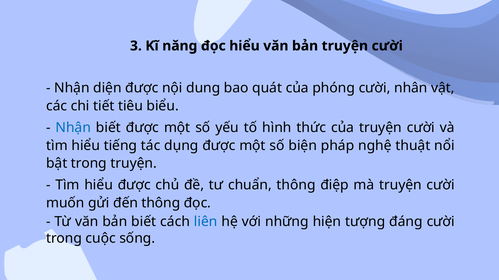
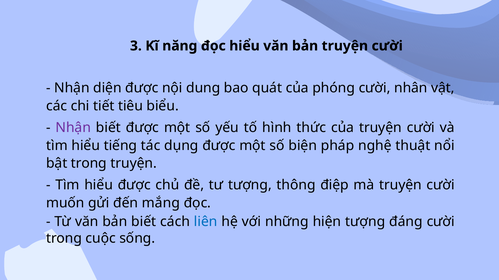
Nhận colour: blue -> purple (73, 128)
tư chuẩn: chuẩn -> tượng (250, 186)
đến thông: thông -> mắng (161, 203)
